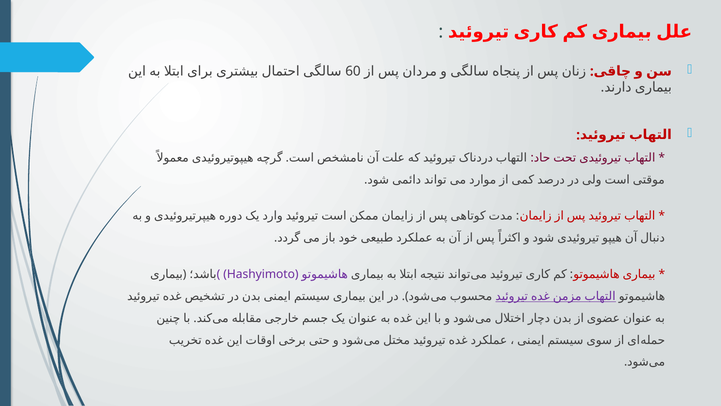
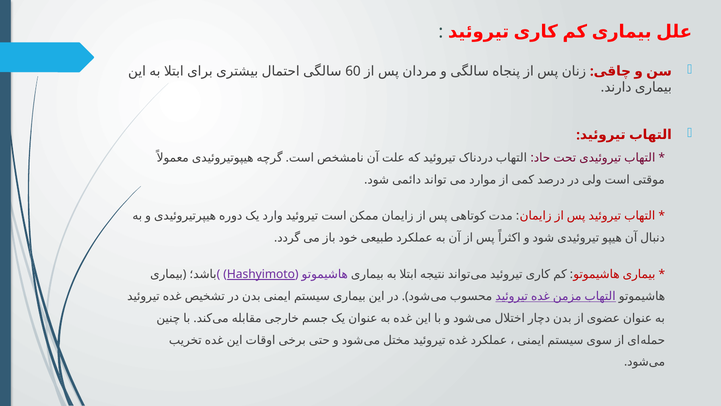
Hashyimoto underline: none -> present (261, 274)
